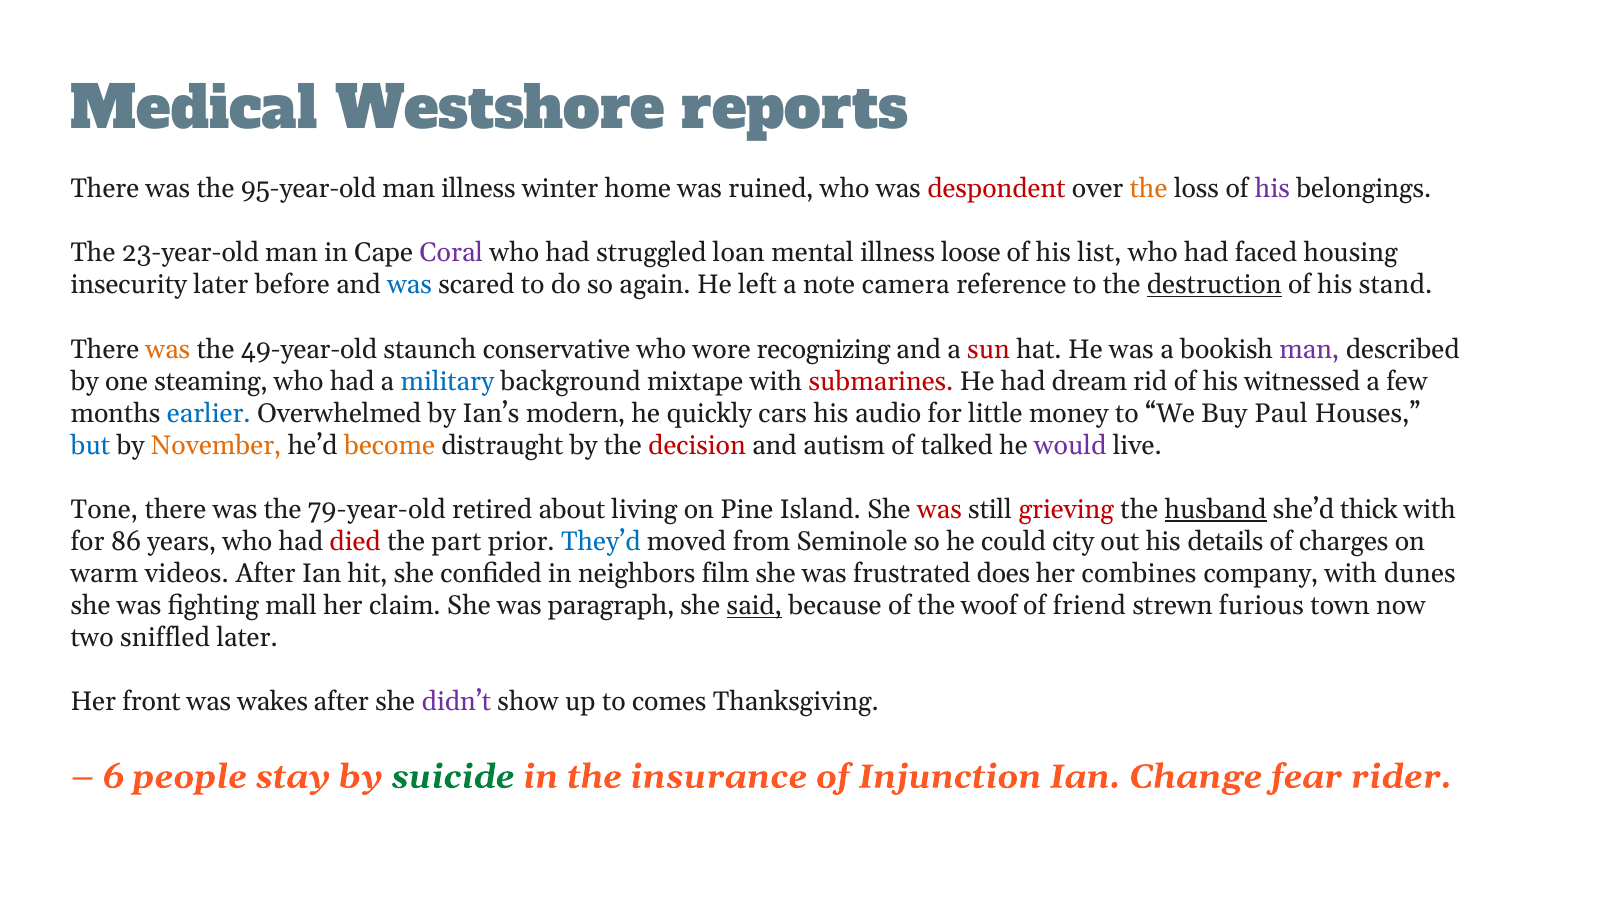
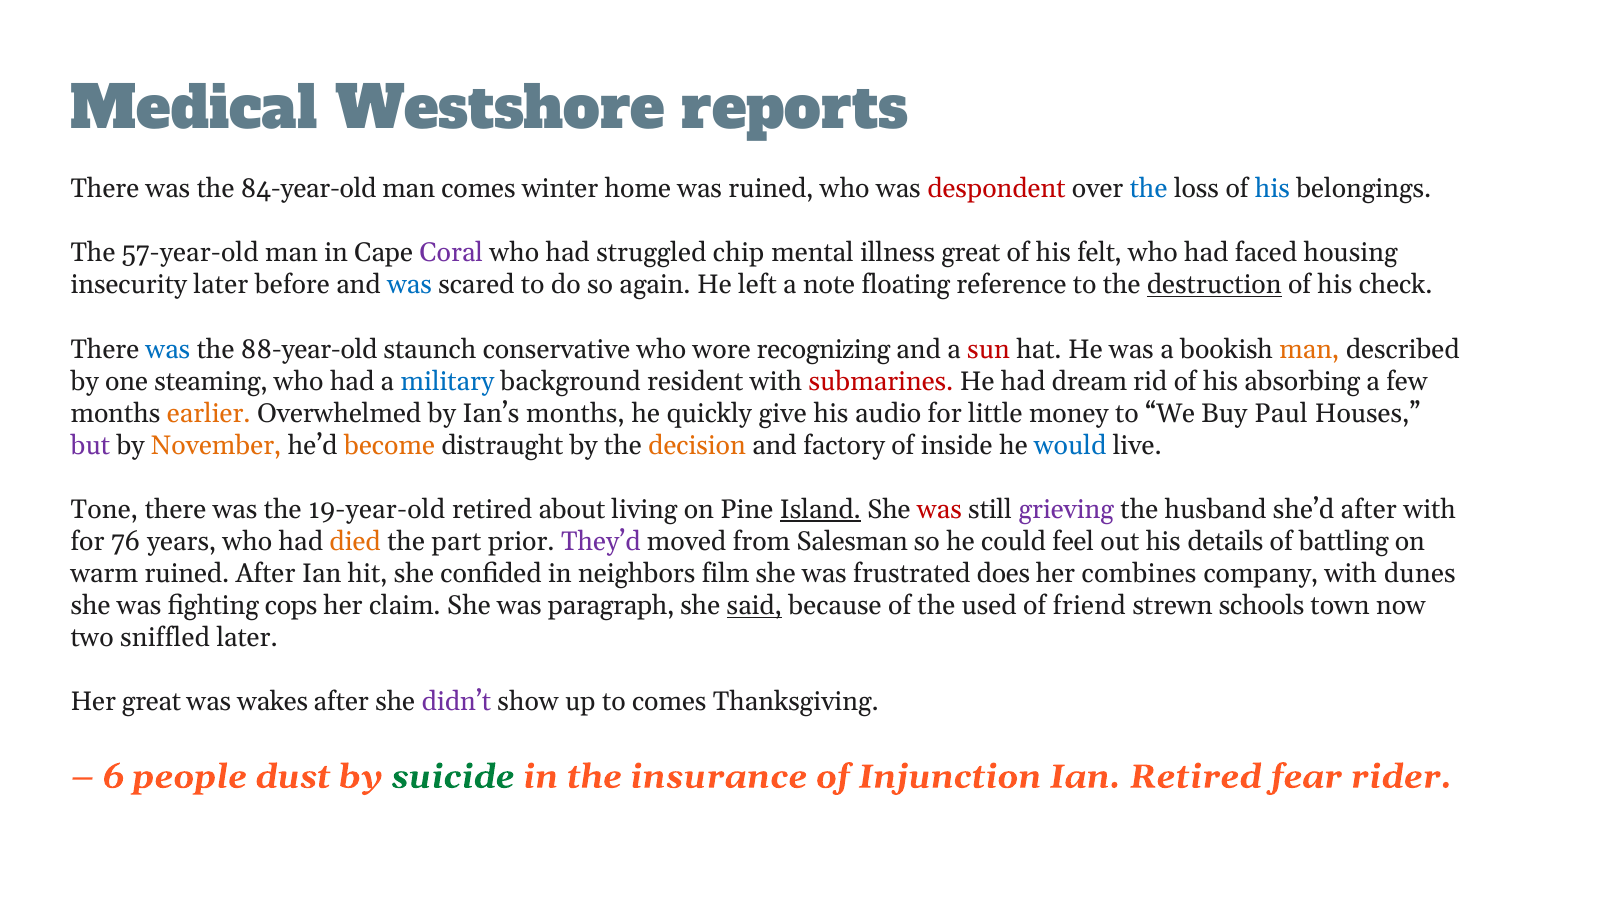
95-year-old: 95-year-old -> 84-year-old (309, 189)
man illness: illness -> comes (478, 189)
the colour: orange -> blue (1149, 189)
his colour: purple -> blue (1272, 189)
23-year-old: 23-year-old -> 57-year-old (190, 253)
loan: loan -> chip (739, 253)
illness loose: loose -> great (971, 253)
list: list -> felt (1100, 253)
camera: camera -> floating (906, 285)
stand: stand -> check (1396, 285)
was colour: orange -> blue (168, 349)
49-year-old: 49-year-old -> 88-year-old (309, 349)
man colour: purple -> orange (1309, 349)
mixtape: mixtape -> resident (695, 381)
witnessed: witnessed -> absorbing (1302, 381)
earlier colour: blue -> orange (209, 413)
Ian’s modern: modern -> months (576, 413)
cars: cars -> give (783, 413)
but colour: blue -> purple (90, 445)
decision colour: red -> orange (697, 445)
autism: autism -> factory (844, 445)
talked: talked -> inside (957, 445)
would colour: purple -> blue (1070, 445)
79-year-old: 79-year-old -> 19-year-old (377, 510)
Island underline: none -> present (820, 510)
grieving colour: red -> purple (1066, 510)
husband underline: present -> none (1216, 510)
she’d thick: thick -> after (1369, 510)
86: 86 -> 76 (126, 542)
died colour: red -> orange (355, 542)
They’d colour: blue -> purple (601, 542)
Seminole: Seminole -> Salesman (852, 542)
city: city -> feel (1073, 542)
charges: charges -> battling (1344, 542)
warm videos: videos -> ruined (187, 574)
mall: mall -> cops (291, 606)
woof: woof -> used (989, 606)
furious: furious -> schools (1262, 606)
Her front: front -> great (151, 702)
stay: stay -> dust (293, 776)
Ian Change: Change -> Retired (1196, 776)
